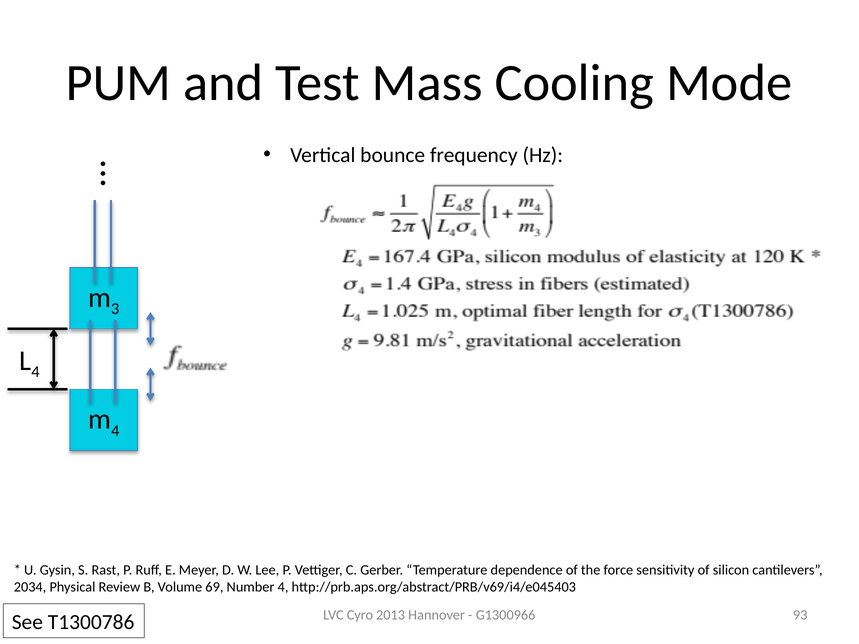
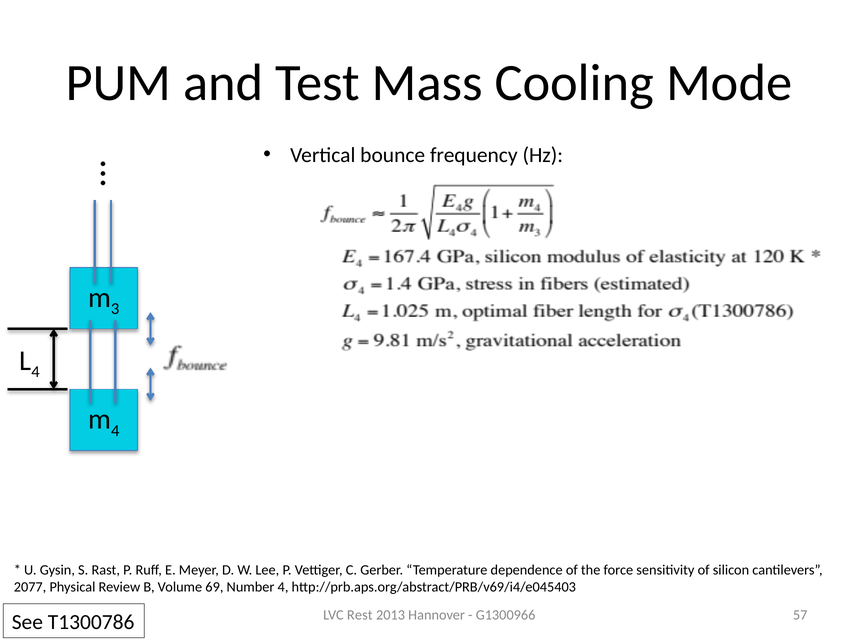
2034: 2034 -> 2077 (30, 587)
Cyro: Cyro -> Rest (360, 615)
93: 93 -> 57 (800, 615)
